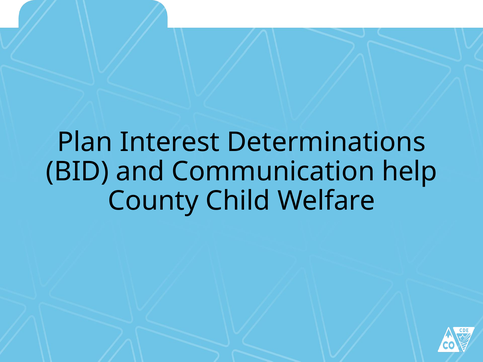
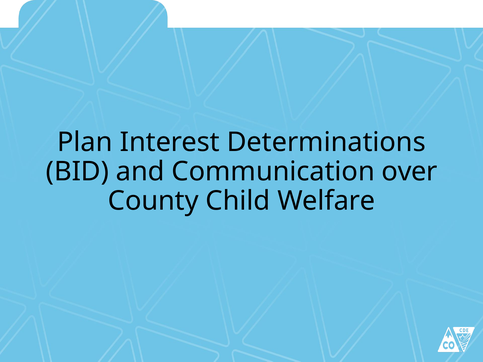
help: help -> over (409, 172)
